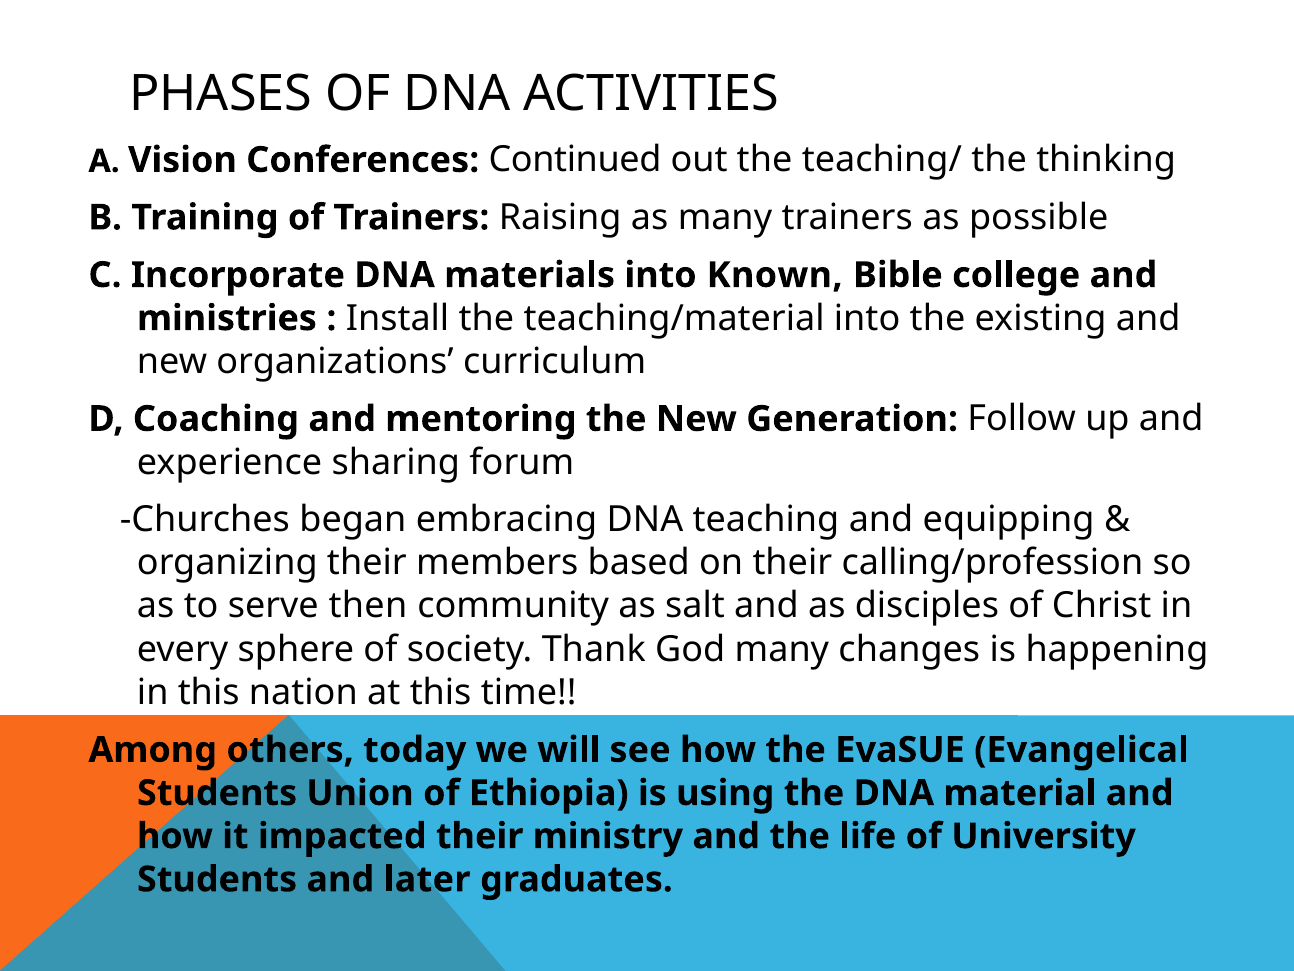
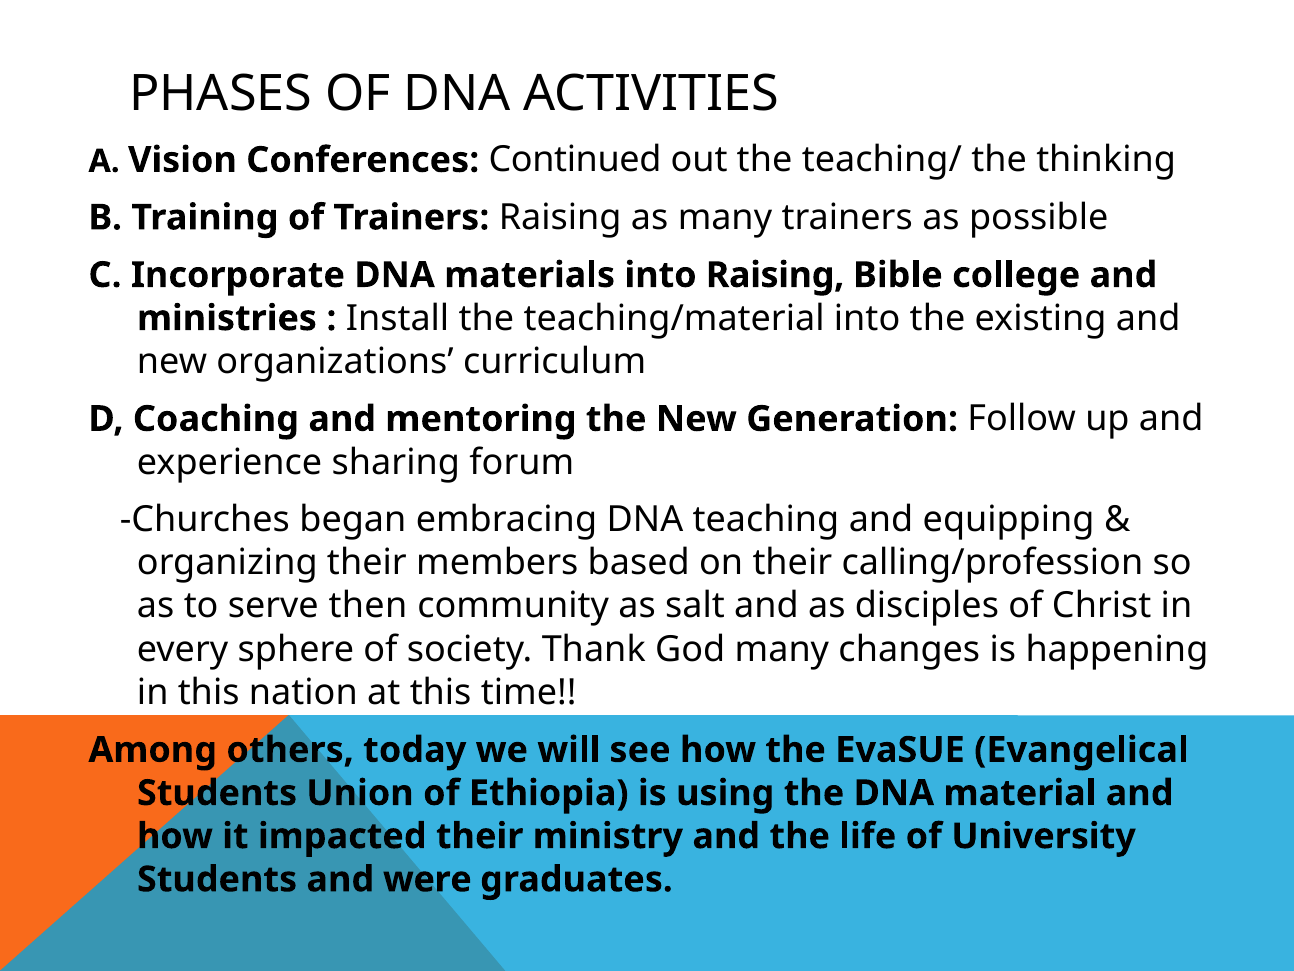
into Known: Known -> Raising (775, 275)
later: later -> were (427, 879)
